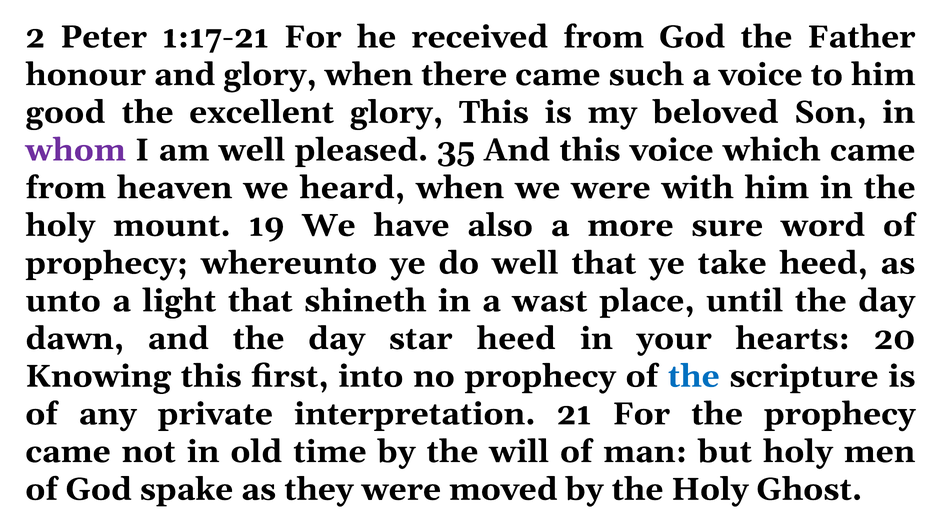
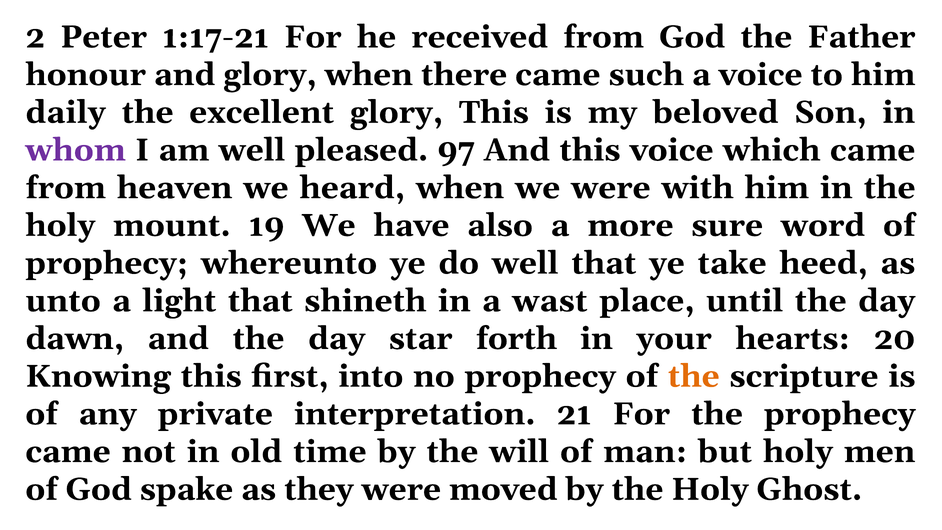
good: good -> daily (65, 112)
35: 35 -> 97 (456, 150)
star heed: heed -> forth (516, 339)
the colour: blue -> orange (694, 376)
